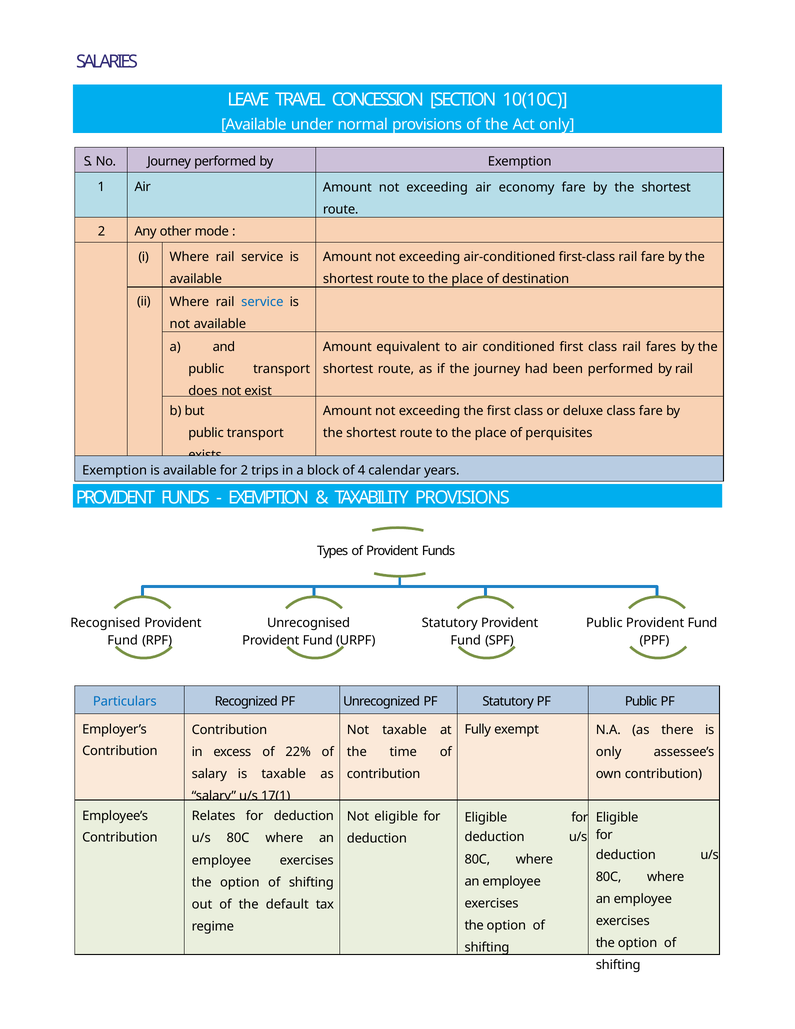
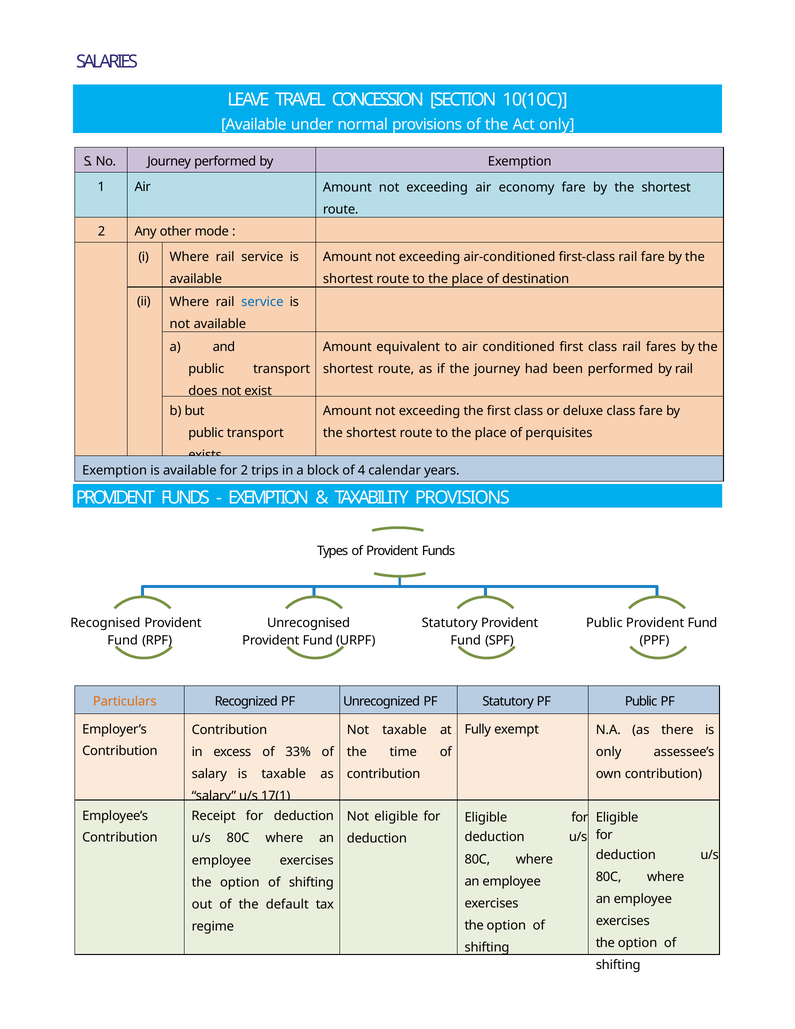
Particulars colour: blue -> orange (125, 701)
22%: 22% -> 33% (298, 752)
Relates: Relates -> Receipt (214, 816)
